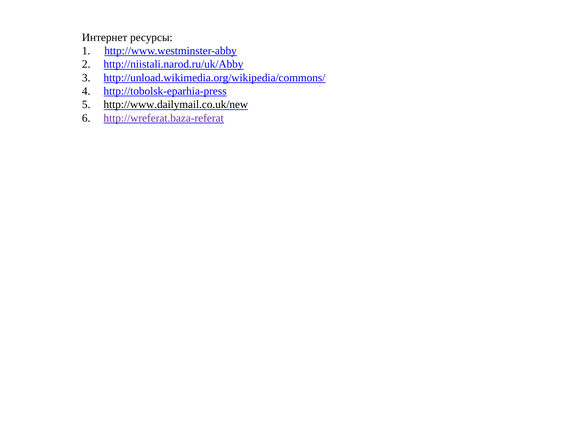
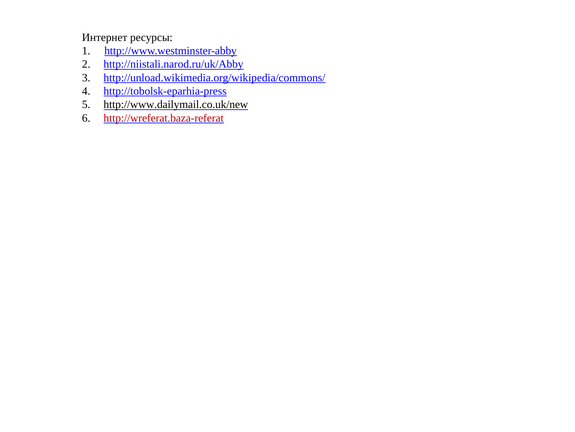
http://wreferat.baza-referat colour: purple -> red (164, 118)
